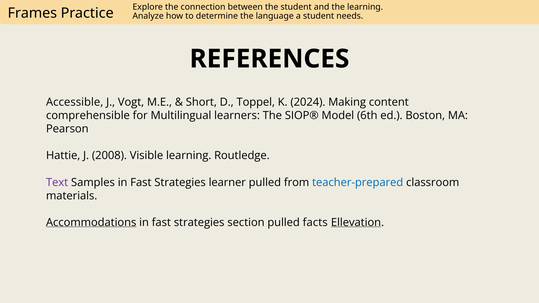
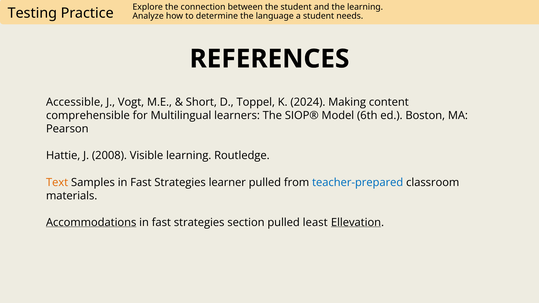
Frames: Frames -> Testing (32, 13)
Text colour: purple -> orange (57, 182)
facts: facts -> least (315, 223)
